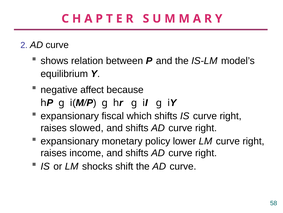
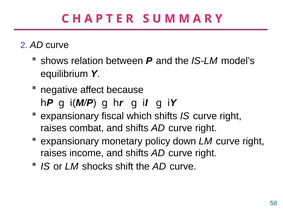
slowed: slowed -> combat (87, 128)
lower: lower -> down (184, 141)
